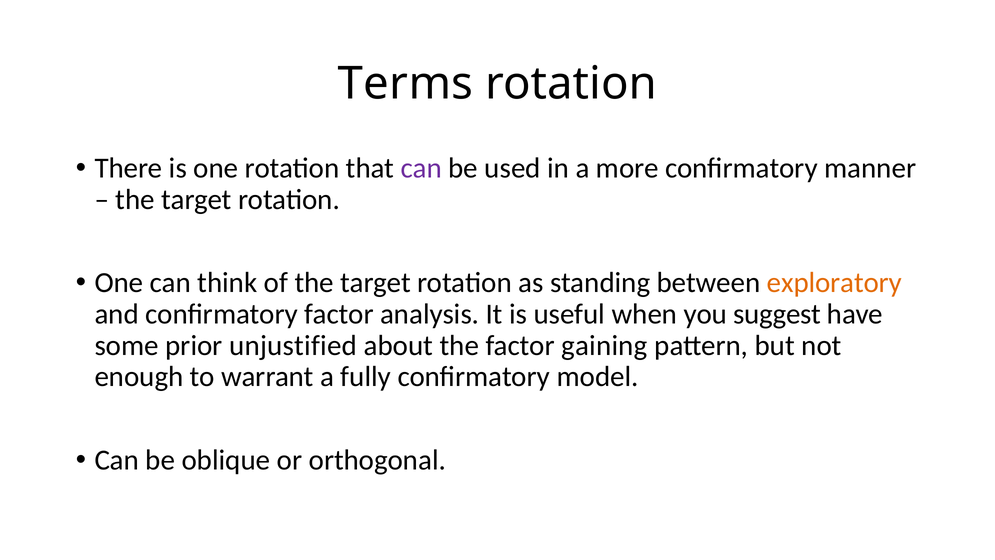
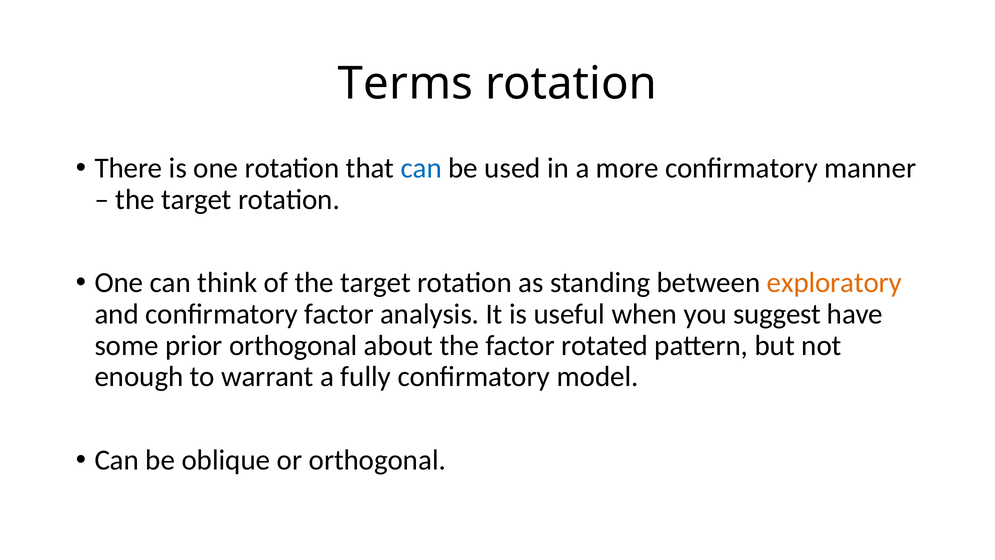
can colour: purple -> blue (421, 168)
prior unjustified: unjustified -> orthogonal (293, 345)
gaining: gaining -> rotated (605, 345)
